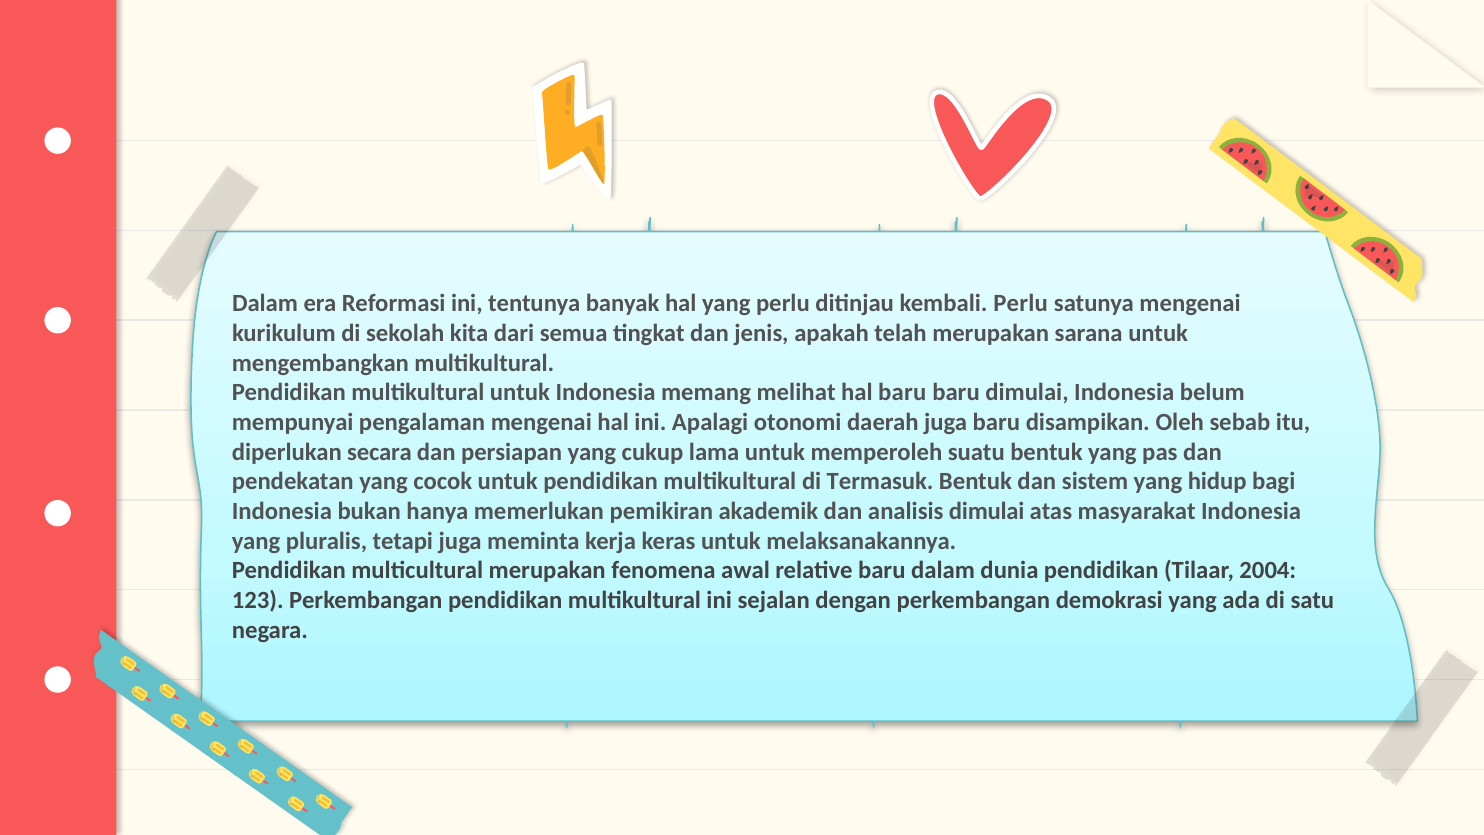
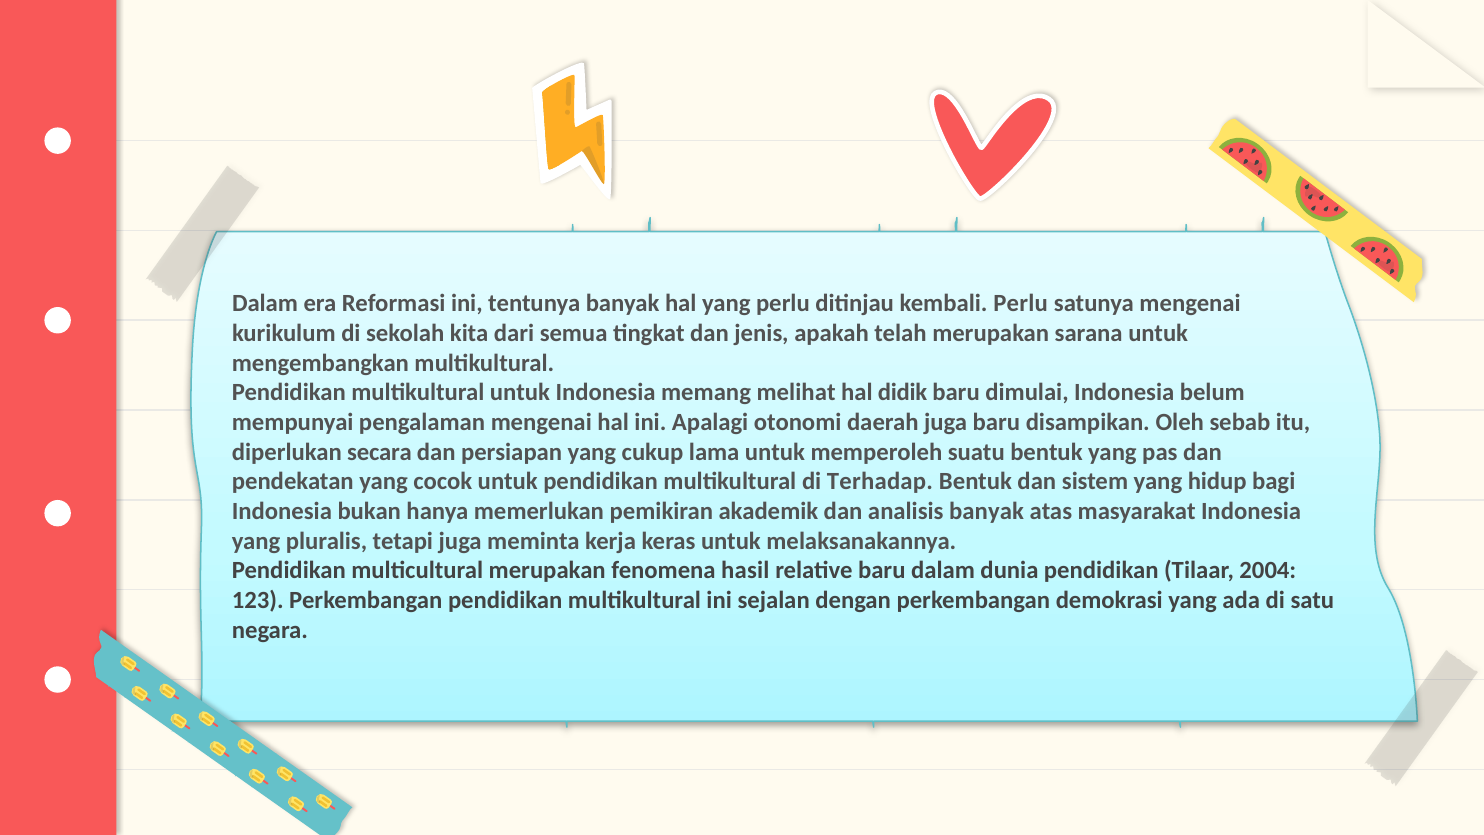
hal baru: baru -> didik (903, 393)
Termasuk: Termasuk -> Terhadap (880, 482)
analisis dimulai: dimulai -> banyak (987, 511)
awal: awal -> hasil (745, 571)
